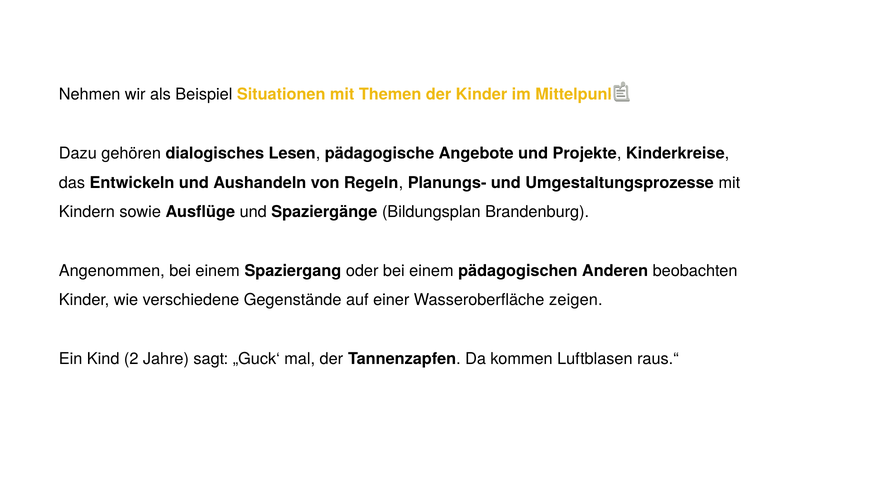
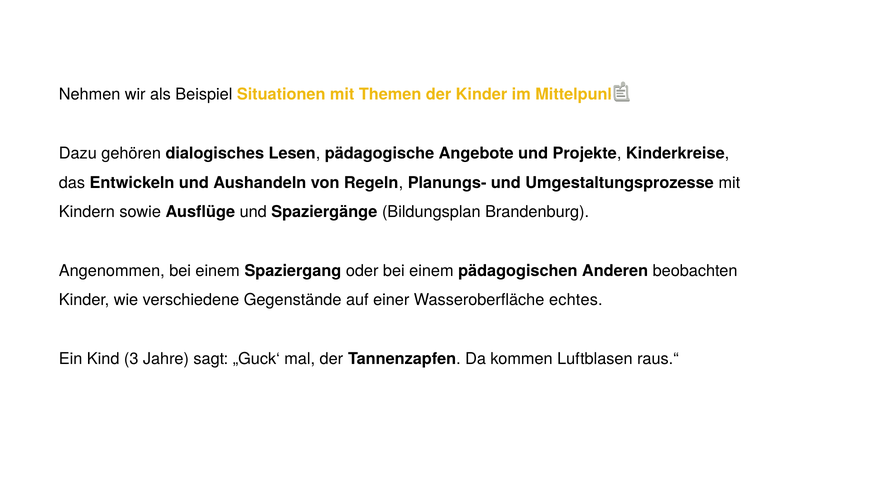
zeigen: zeigen -> echtes (576, 300)
2: 2 -> 3 (131, 359)
